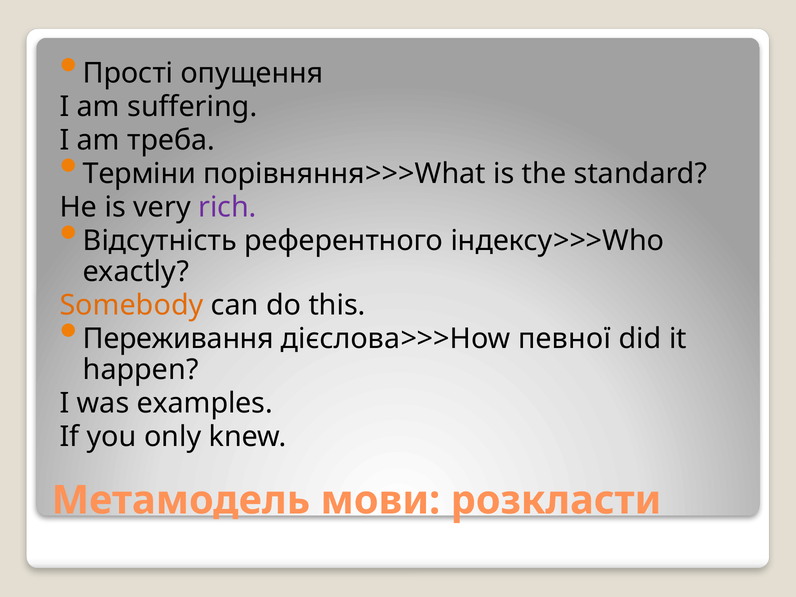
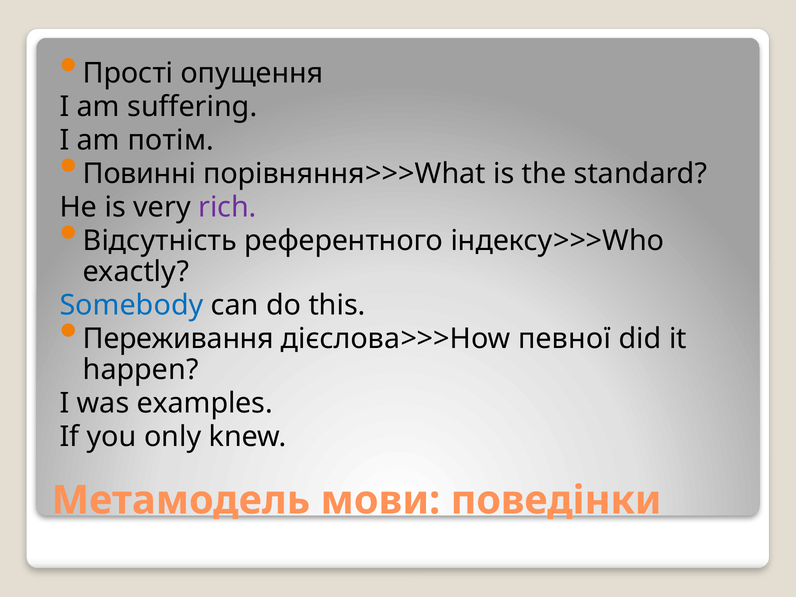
треба: треба -> потім (171, 140)
Терміни: Терміни -> Повинні (139, 174)
Somebody colour: orange -> blue (132, 305)
розкласти: розкласти -> поведінки (556, 500)
